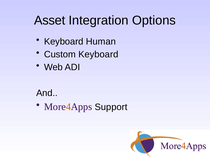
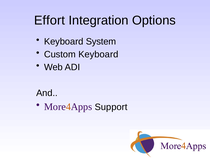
Asset: Asset -> Effort (50, 20)
Human: Human -> System (101, 41)
